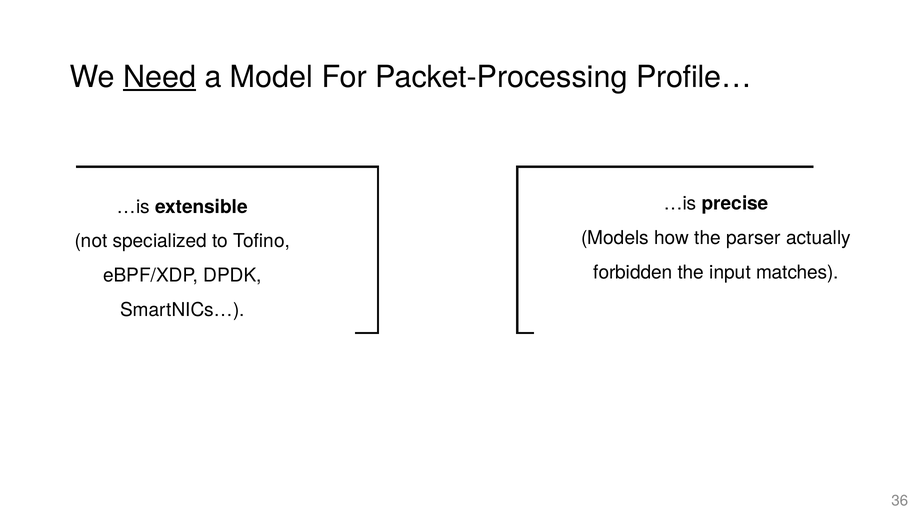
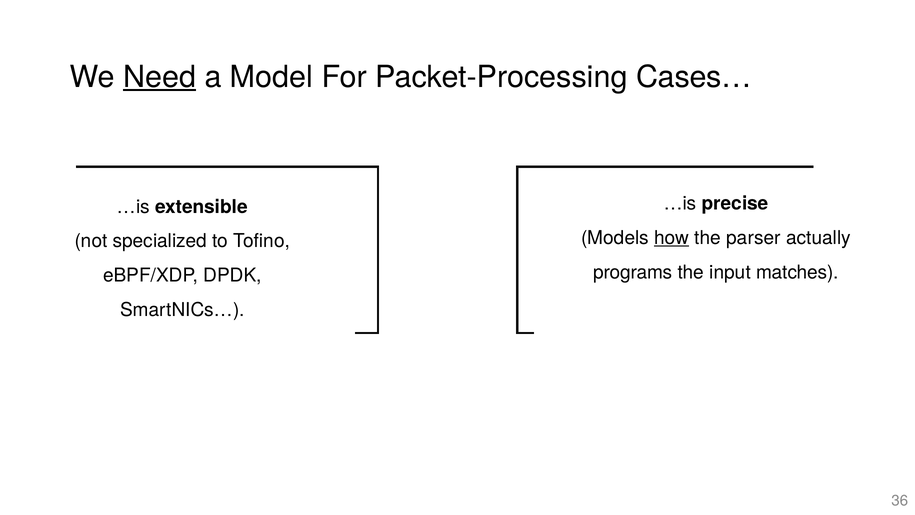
Profile…: Profile… -> Cases… (694, 77)
how underline: none -> present (672, 238)
forbidden: forbidden -> programs (633, 272)
